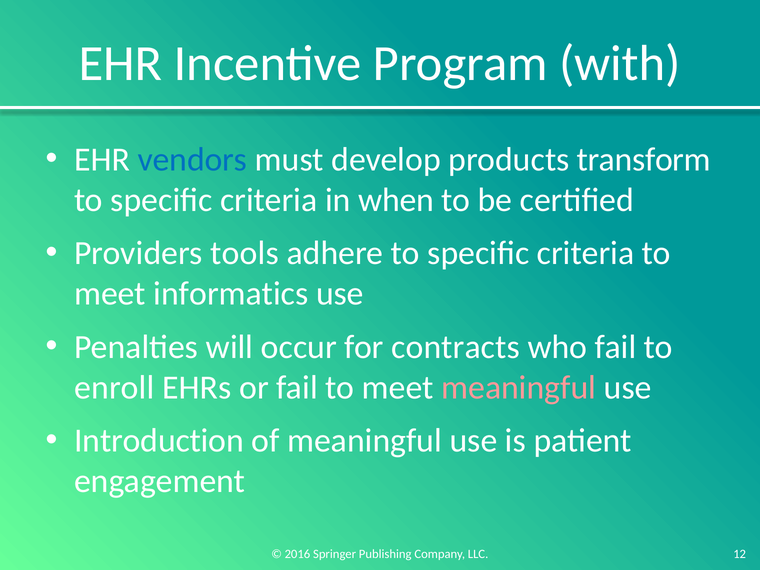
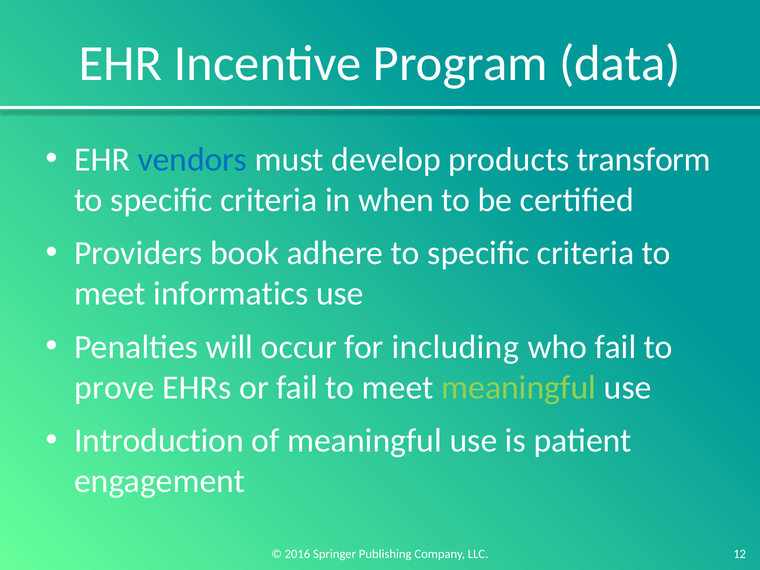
with: with -> data (620, 64)
tools: tools -> book (244, 253)
contracts: contracts -> including (455, 347)
enroll: enroll -> prove (114, 387)
meaningful colour: pink -> light green (519, 387)
